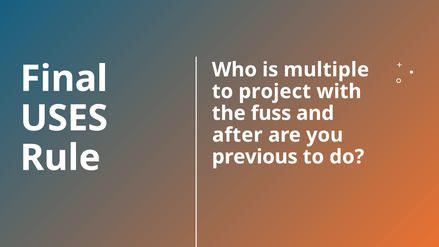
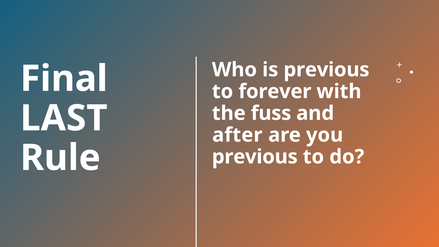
is multiple: multiple -> previous (326, 70)
project: project -> forever (275, 91)
USES: USES -> LAST (64, 118)
